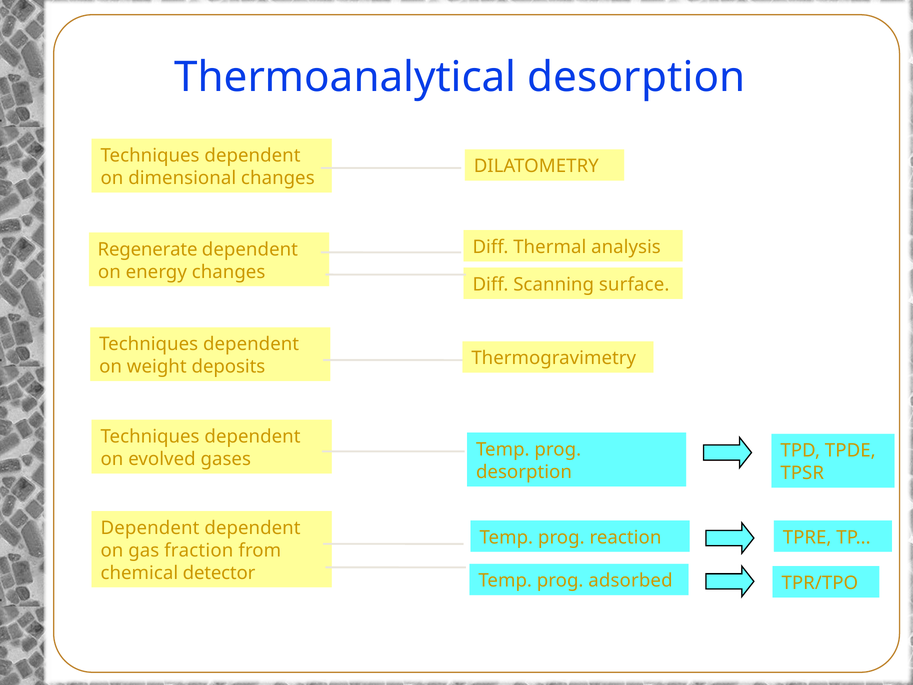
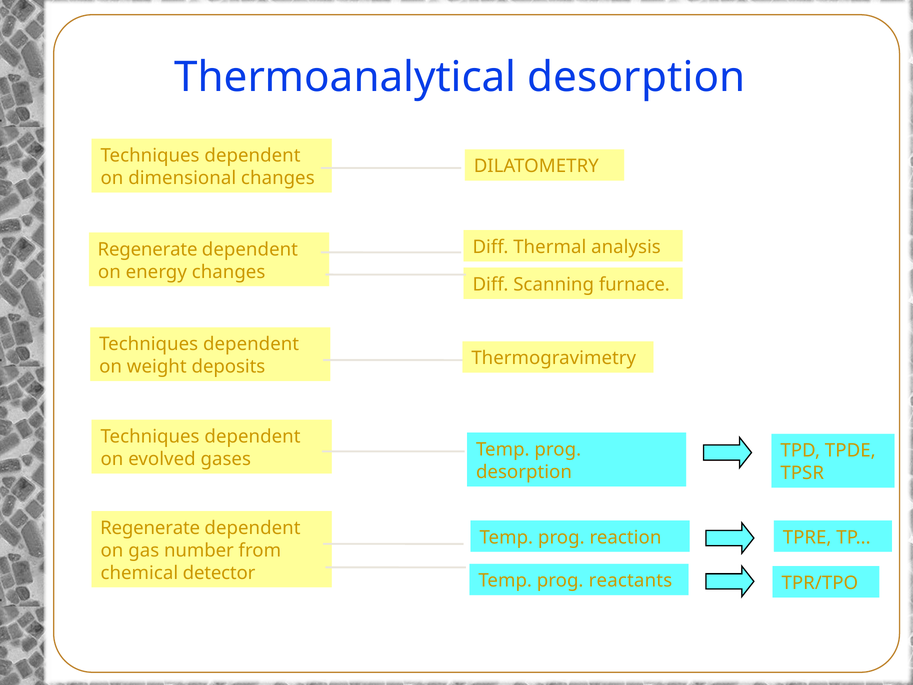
surface: surface -> furnace (634, 284)
Dependent: Dependent -> Regenerate (150, 528)
fraction: fraction -> number (199, 550)
adsorbed: adsorbed -> reactants (630, 581)
